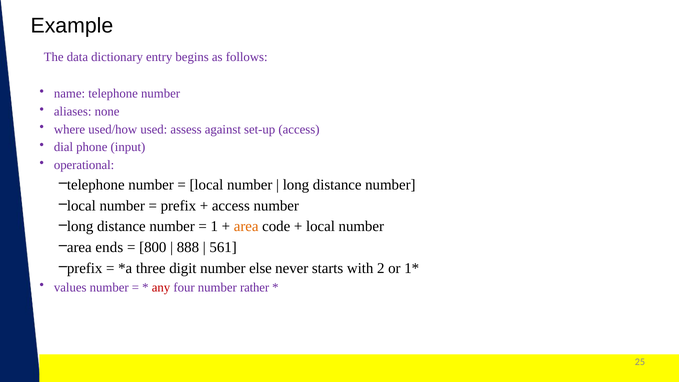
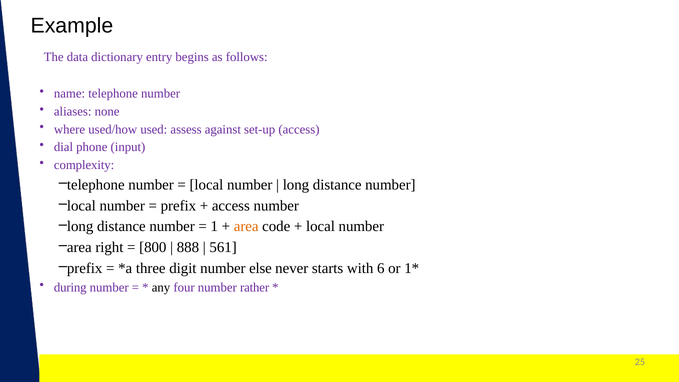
operational: operational -> complexity (84, 165)
ends: ends -> right (109, 247)
2: 2 -> 6 (381, 268)
values: values -> during (70, 287)
any colour: red -> black (161, 287)
